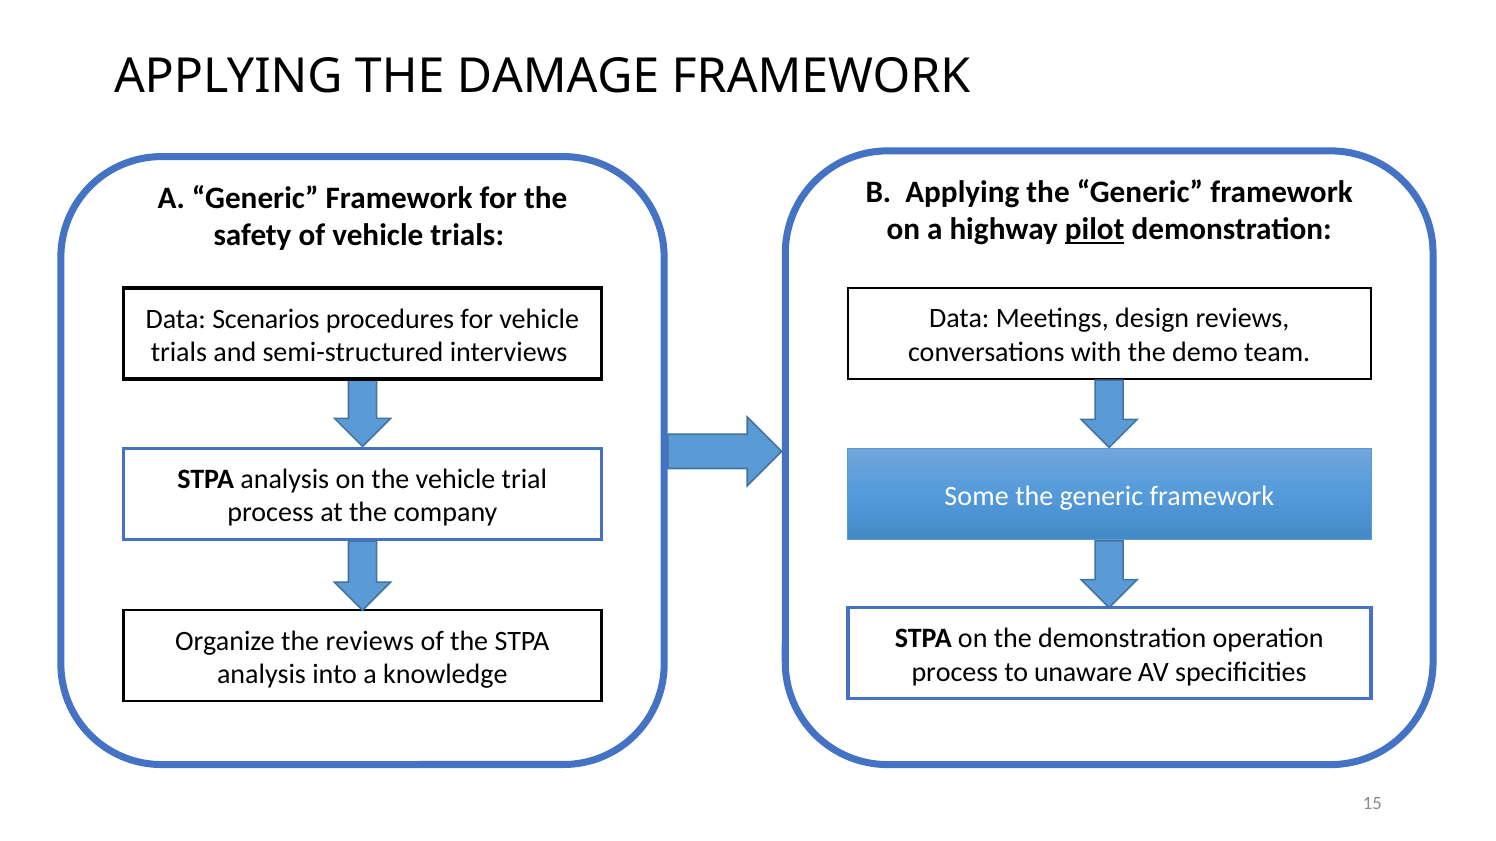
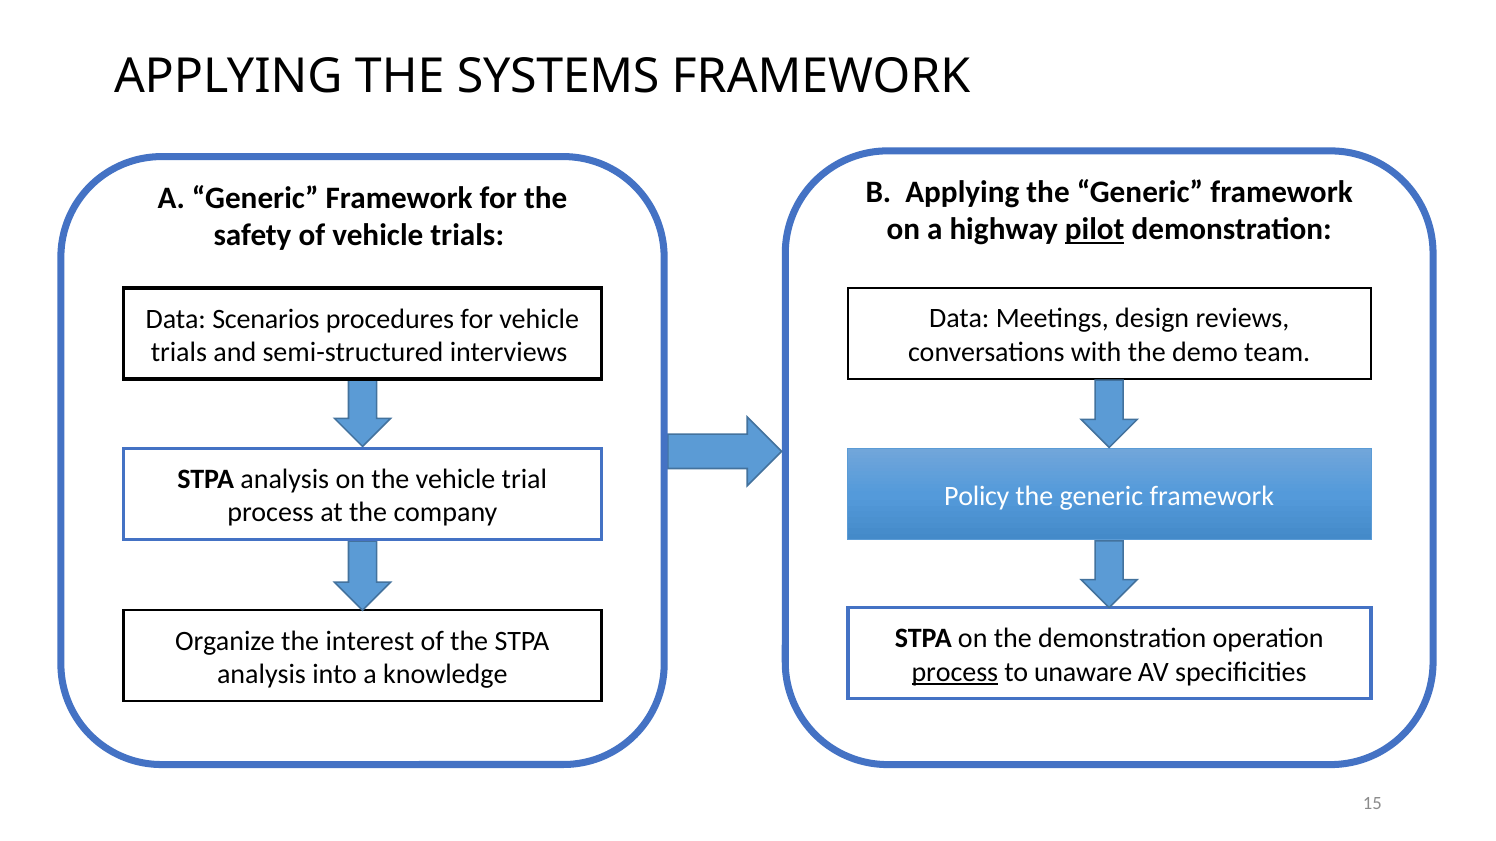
DAMAGE: DAMAGE -> SYSTEMS (558, 76)
Some: Some -> Policy (977, 496)
the reviews: reviews -> interest (370, 641)
process underline: none -> present (955, 672)
